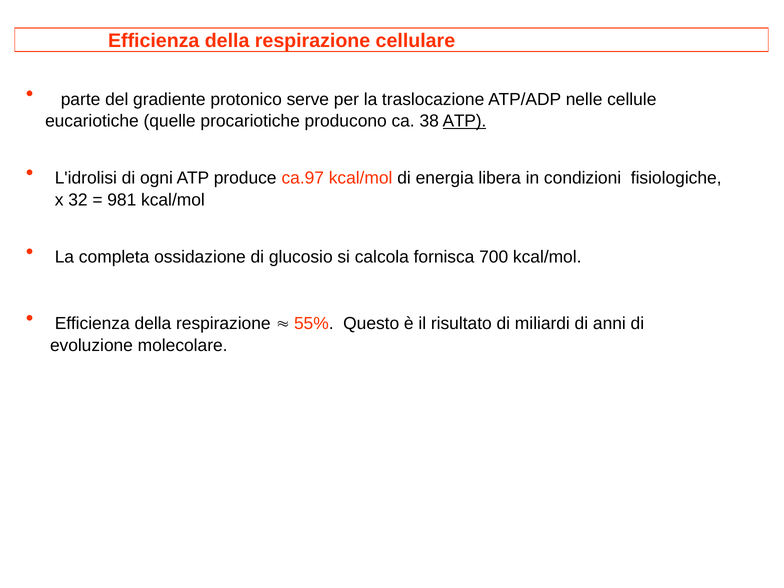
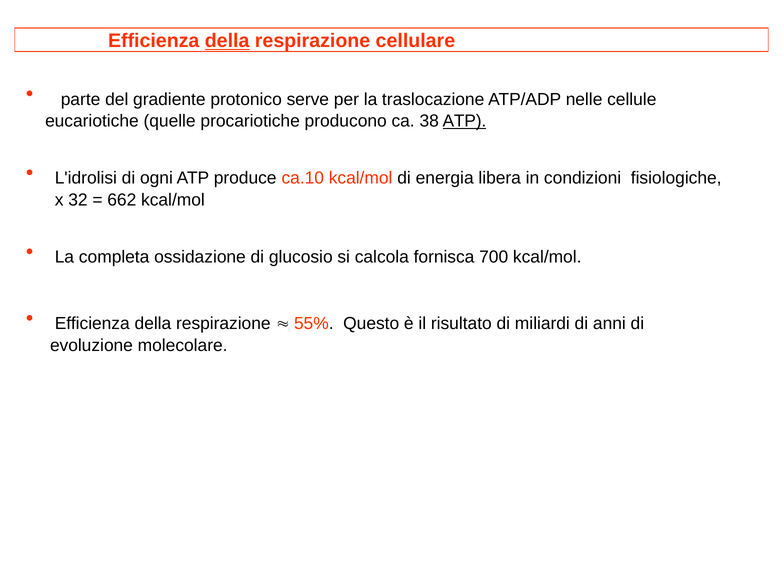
della underline: none -> present (227, 41)
ca.97: ca.97 -> ca.10 (303, 178)
981: 981 -> 662 (122, 200)
